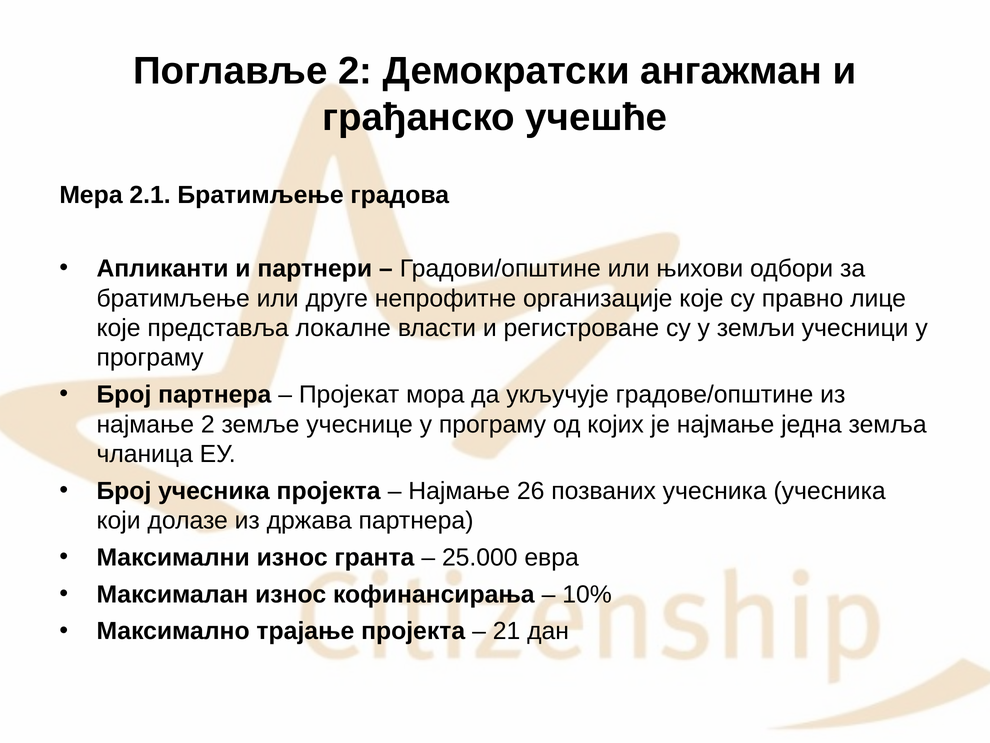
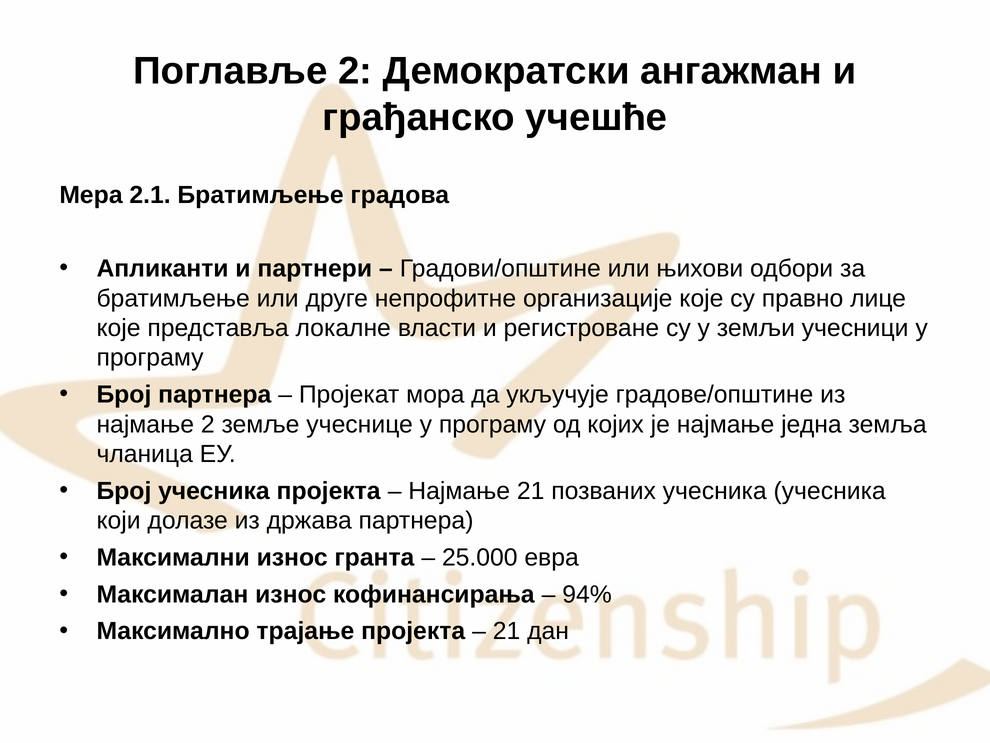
Најмање 26: 26 -> 21 (531, 491)
10%: 10% -> 94% (587, 594)
